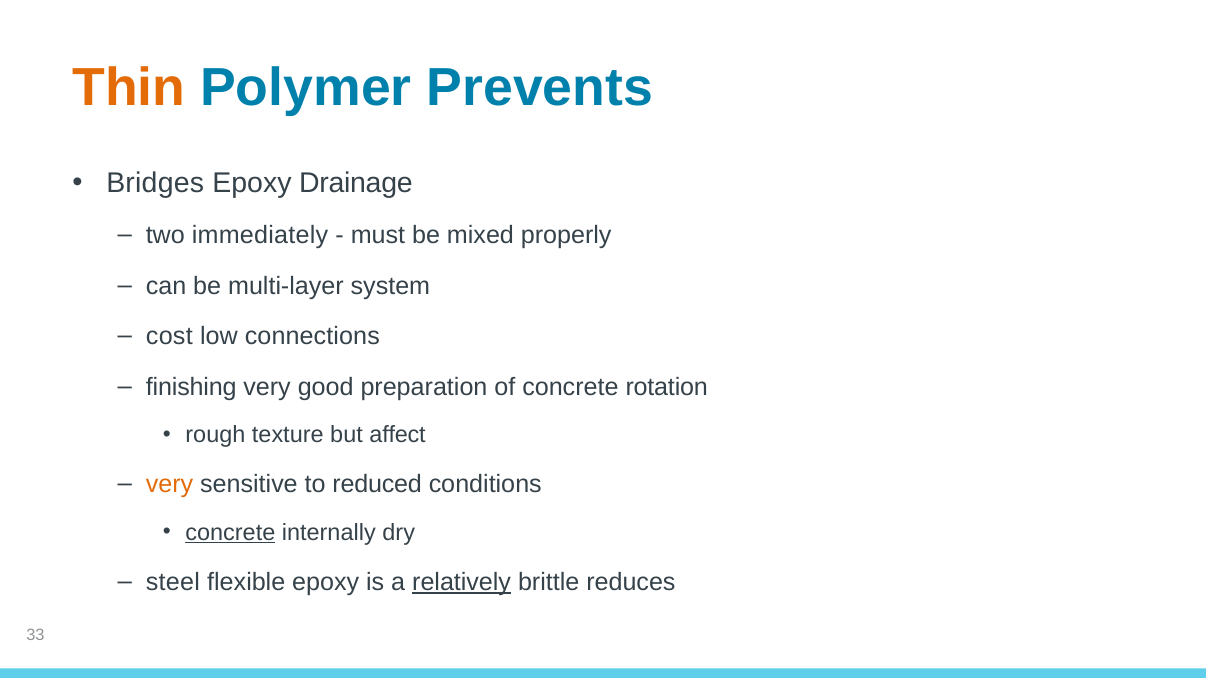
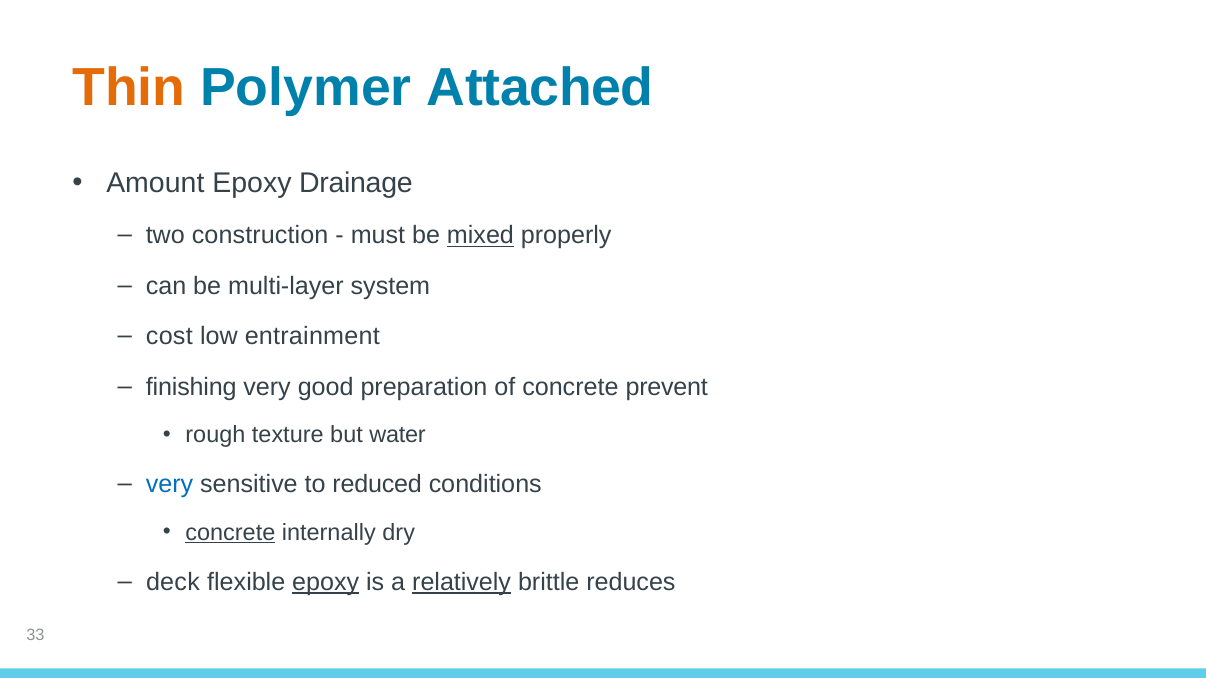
Prevents: Prevents -> Attached (540, 87)
Bridges: Bridges -> Amount (155, 183)
immediately: immediately -> construction (260, 236)
mixed underline: none -> present (480, 236)
connections: connections -> entrainment (312, 337)
rotation: rotation -> prevent (667, 387)
affect: affect -> water (398, 435)
very colour: orange -> blue (170, 485)
steel: steel -> deck (173, 582)
epoxy underline: none -> present (326, 582)
